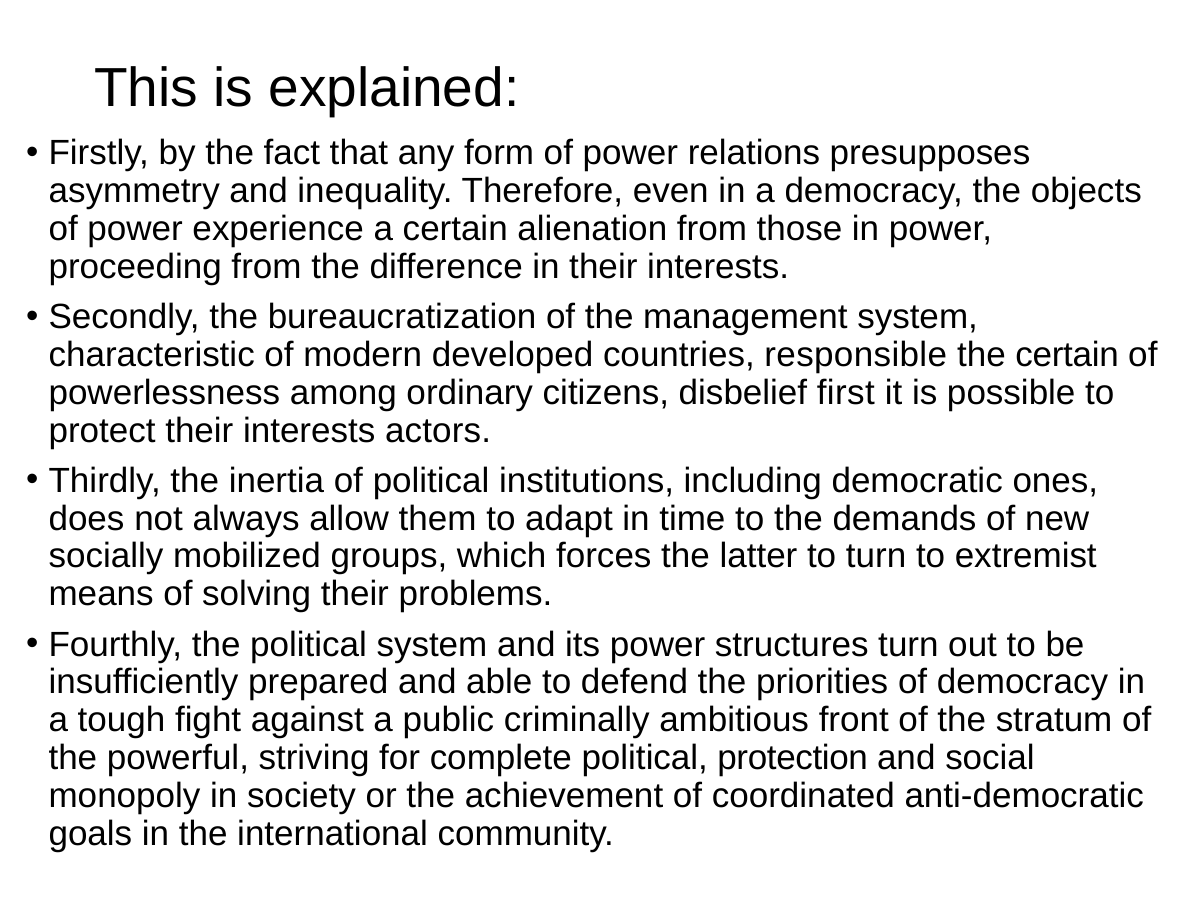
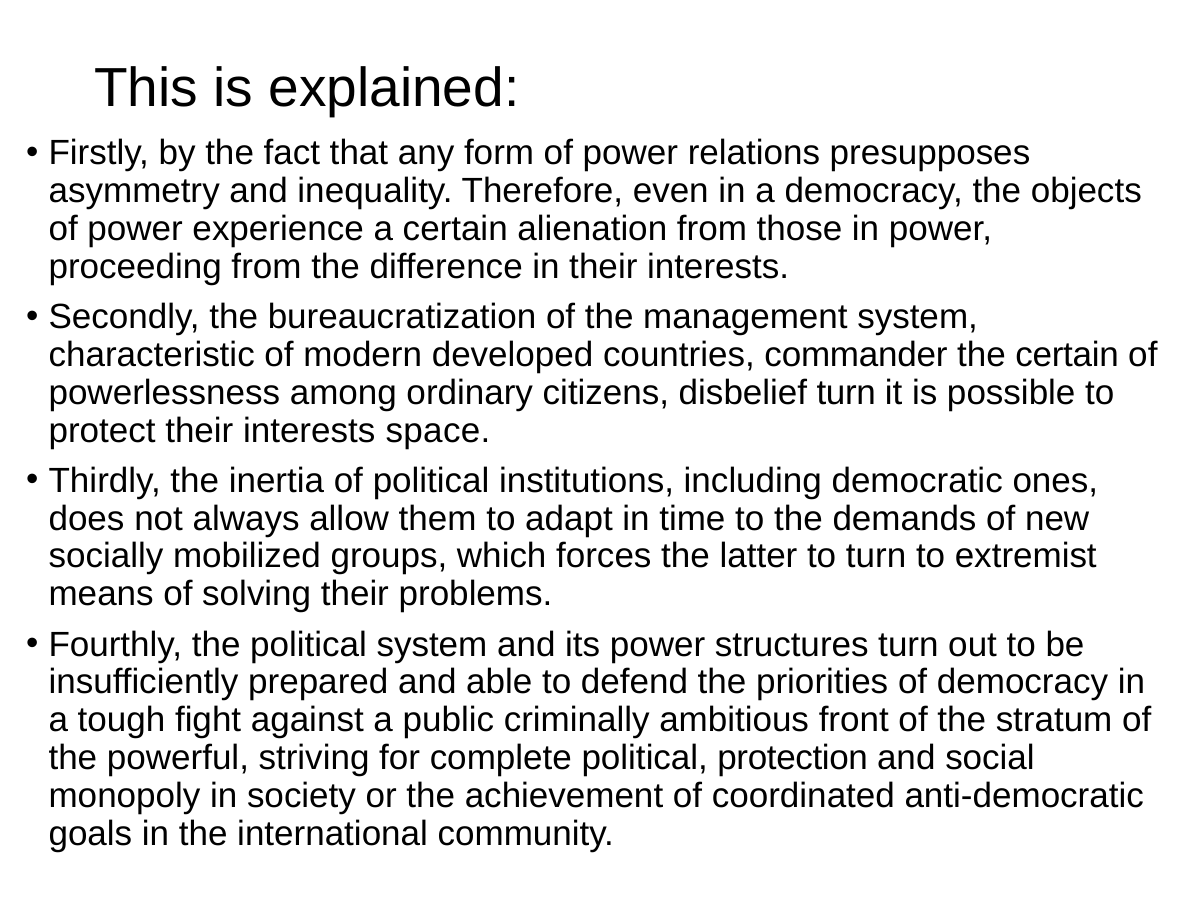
responsible: responsible -> commander (856, 355)
disbelief first: first -> turn (846, 393)
actors: actors -> space (438, 431)
